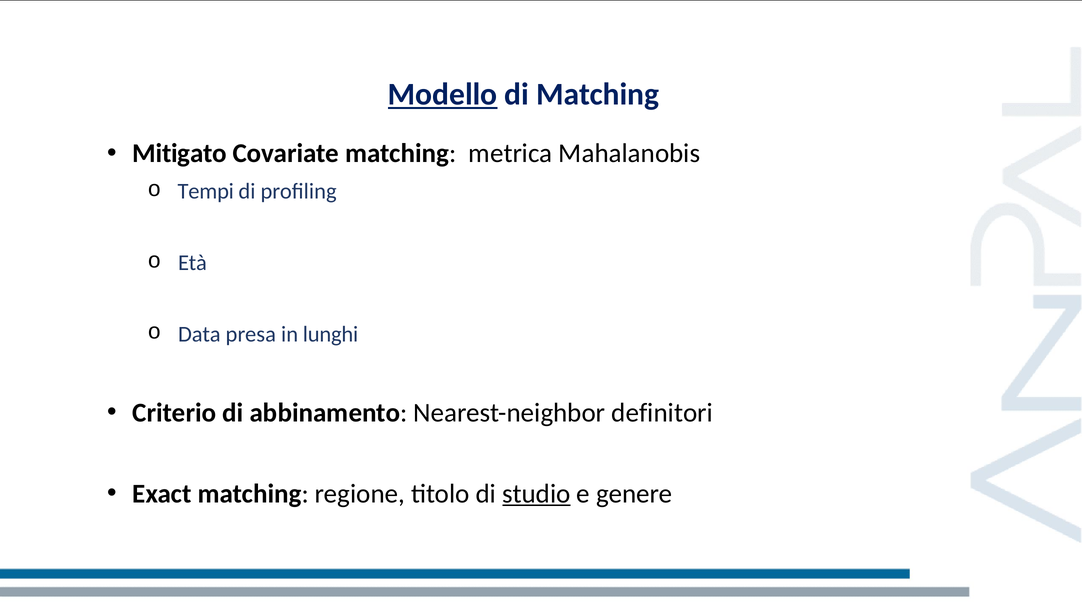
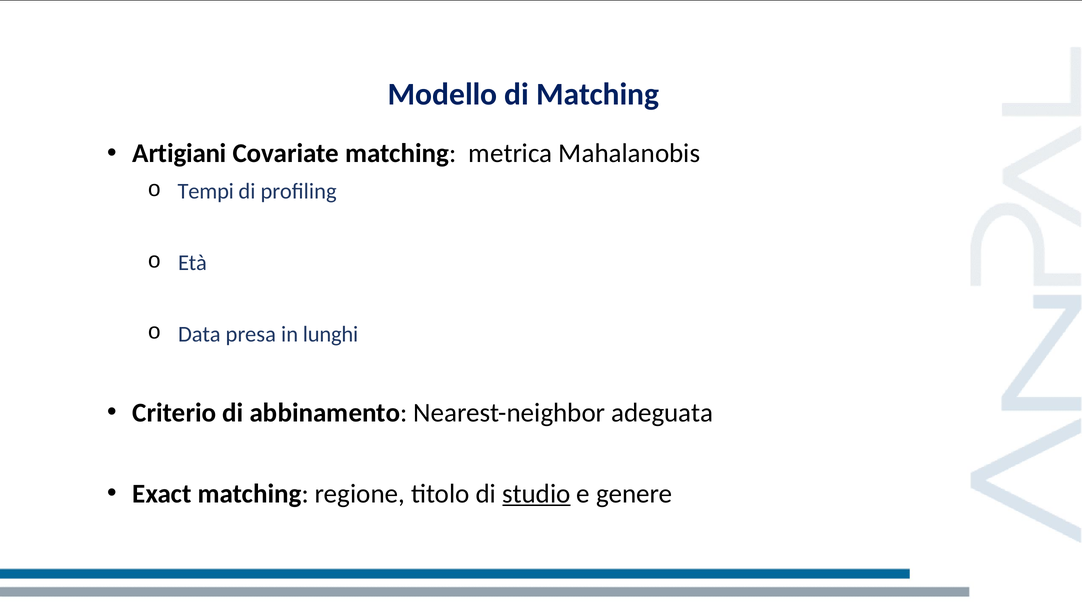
Modello underline: present -> none (443, 94)
Mitigato: Mitigato -> Artigiani (179, 153)
definitori: definitori -> adeguata (662, 412)
